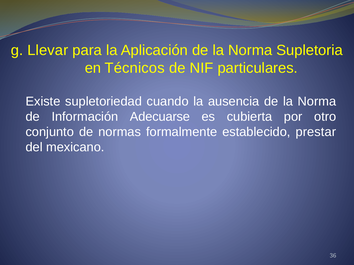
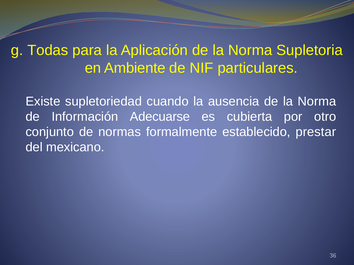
Llevar: Llevar -> Todas (48, 50)
Técnicos: Técnicos -> Ambiente (135, 68)
